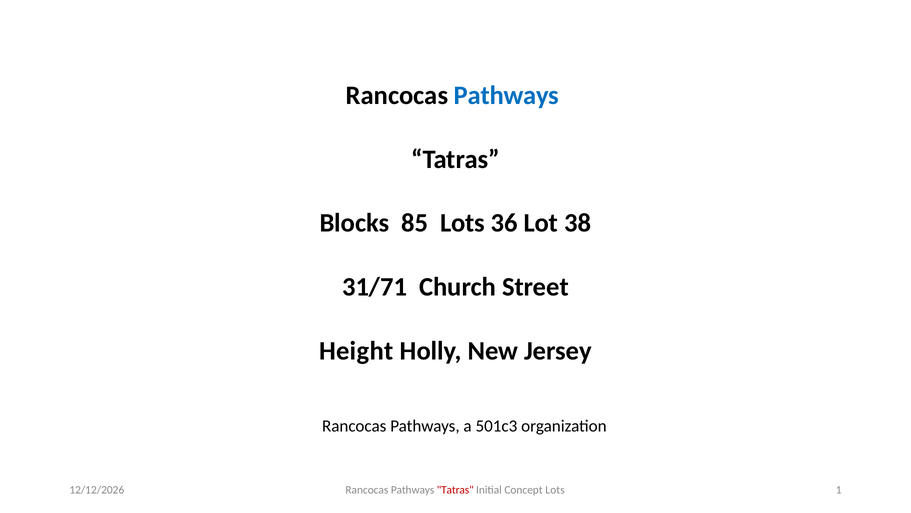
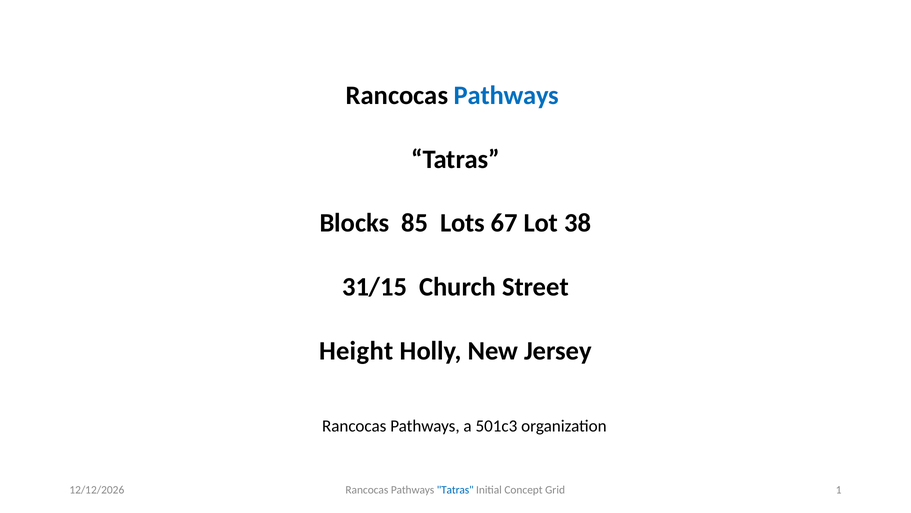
36: 36 -> 67 (504, 223)
31/71: 31/71 -> 31/15 (375, 287)
Tatras colour: red -> blue (455, 489)
Concept Lots: Lots -> Grid (555, 489)
